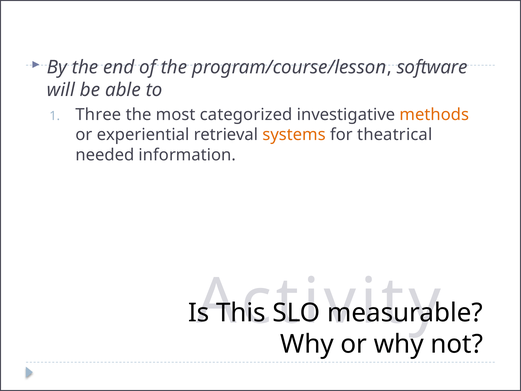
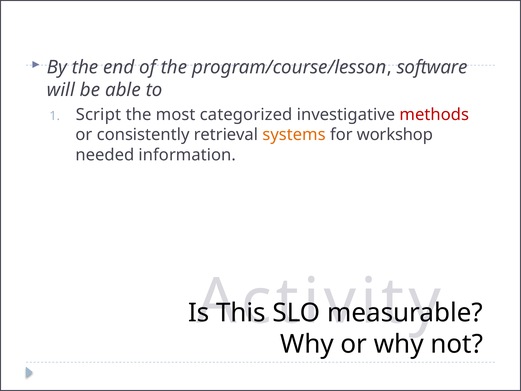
Three: Three -> Script (98, 115)
methods colour: orange -> red (434, 115)
experiential: experiential -> consistently (143, 135)
theatrical: theatrical -> workshop (395, 135)
